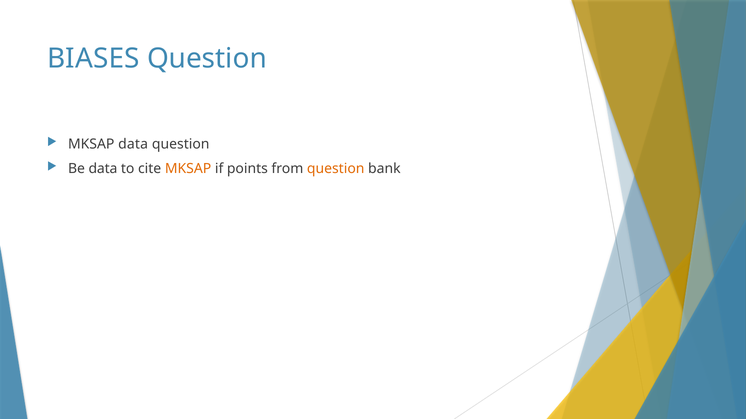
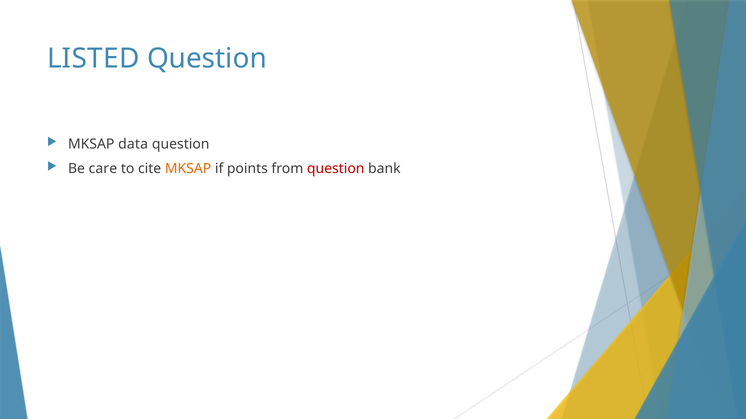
BIASES: BIASES -> LISTED (93, 59)
Be data: data -> care (103, 169)
question colour: orange -> red (336, 169)
